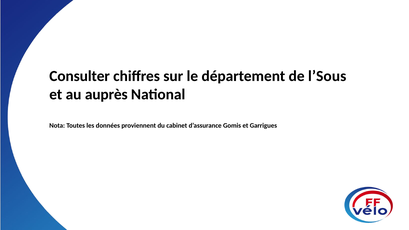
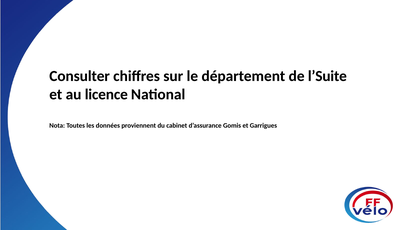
l’Sous: l’Sous -> l’Suite (327, 76)
auprès: auprès -> licence (106, 95)
